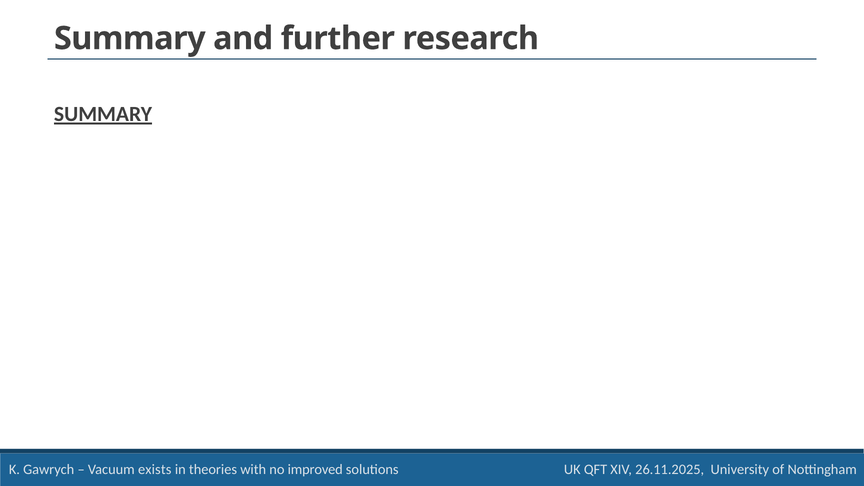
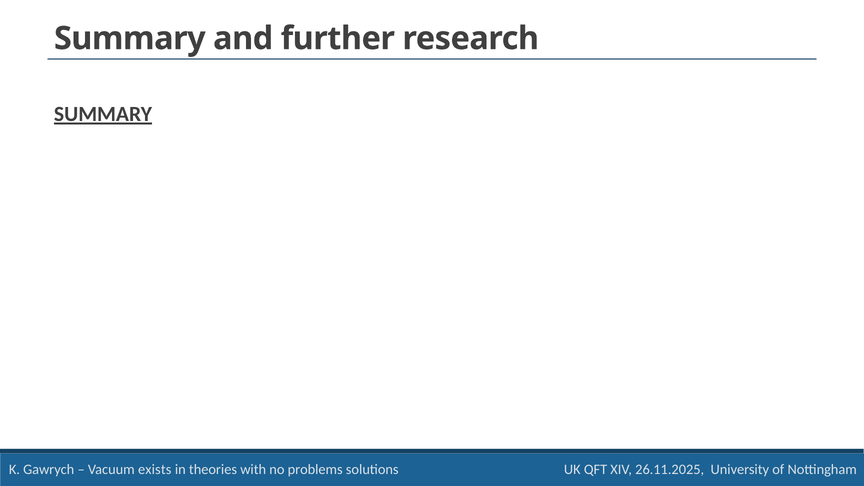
improved: improved -> problems (315, 469)
